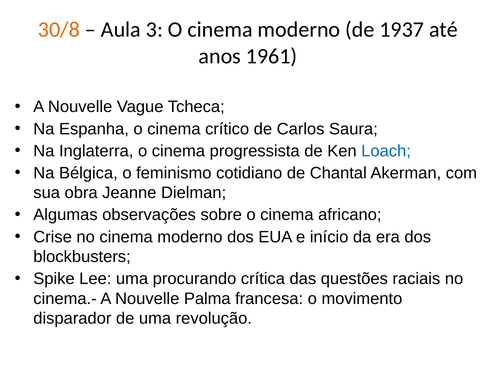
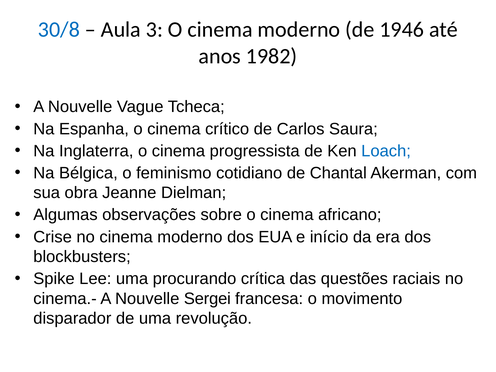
30/8 colour: orange -> blue (59, 30)
1937: 1937 -> 1946 (402, 30)
1961: 1961 -> 1982 (272, 56)
Palma: Palma -> Sergei (207, 299)
